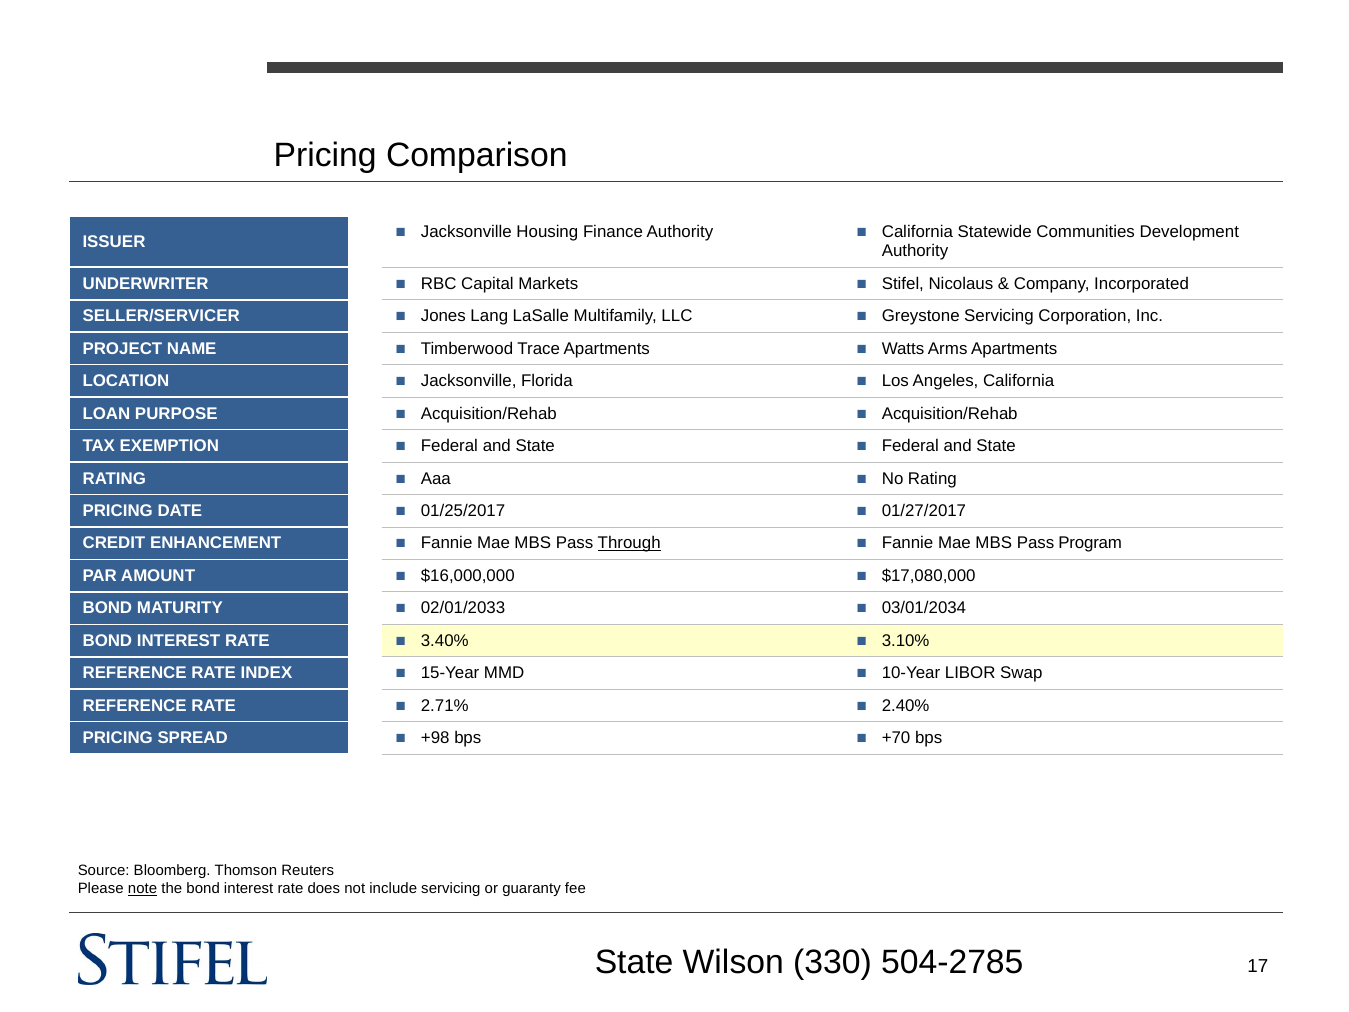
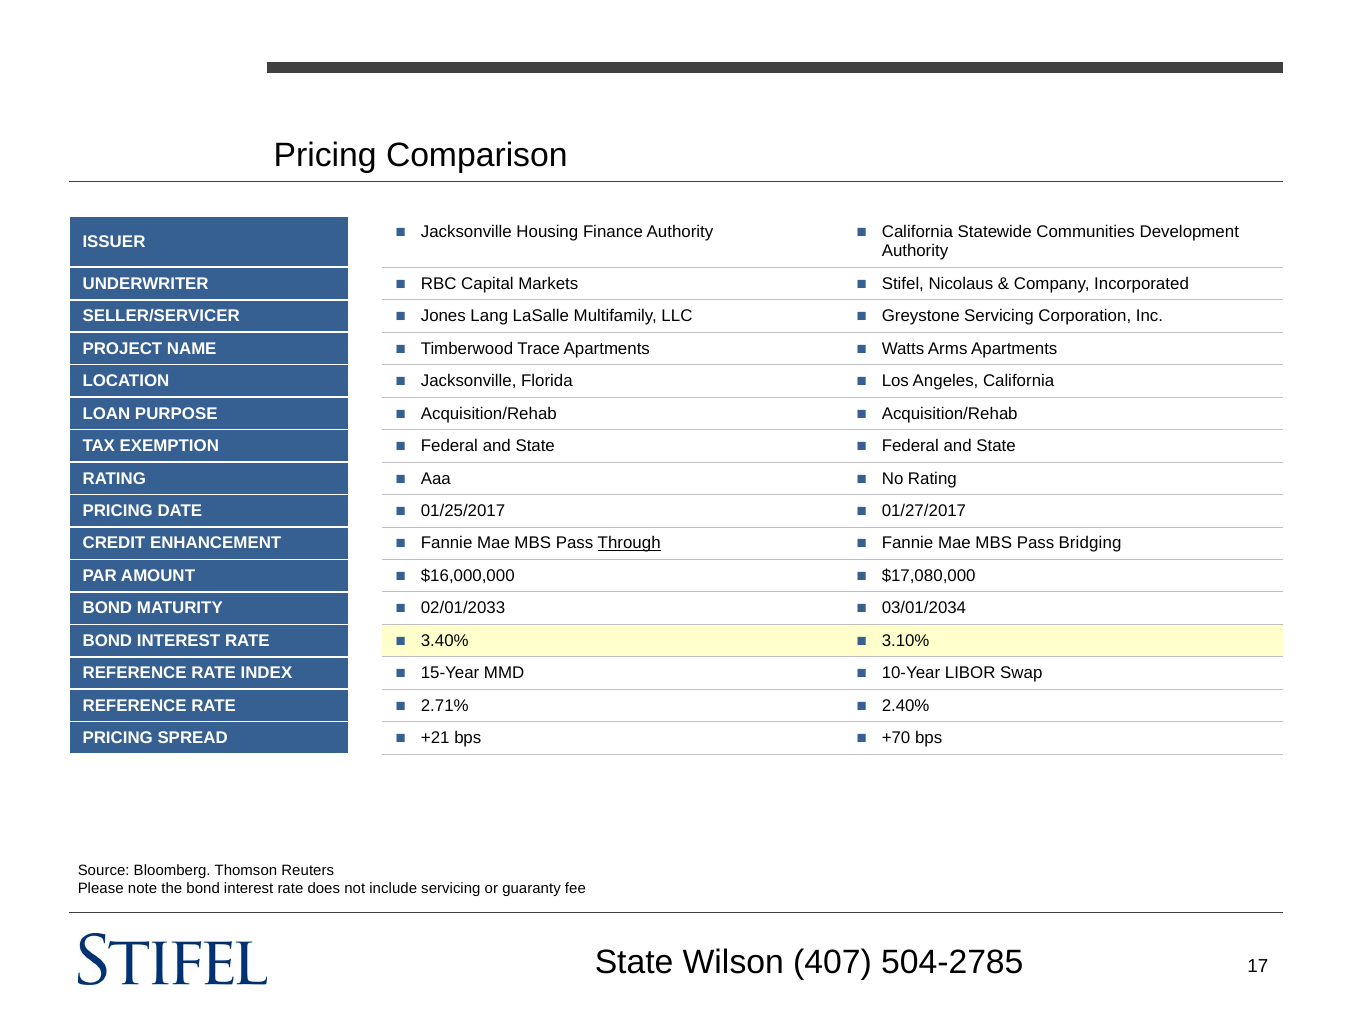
Program: Program -> Bridging (1090, 543)
+98: +98 -> +21 (435, 738)
note underline: present -> none (142, 889)
330: 330 -> 407 (832, 962)
